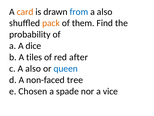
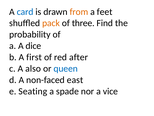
card colour: orange -> blue (25, 12)
from colour: blue -> orange (79, 12)
also: also -> feet (105, 12)
them: them -> three (83, 23)
tiles: tiles -> first (34, 57)
tree: tree -> east (75, 80)
Chosen: Chosen -> Seating (33, 91)
